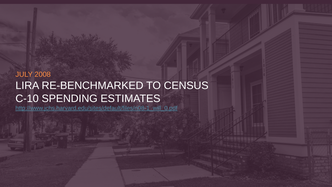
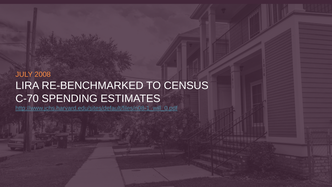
C-10: C-10 -> C-70 (27, 98)
